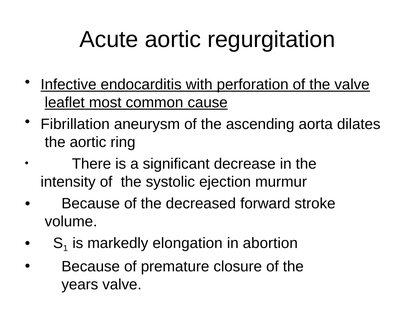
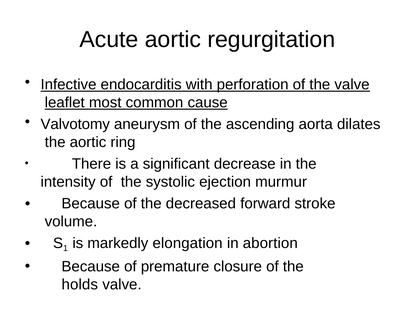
Fibrillation: Fibrillation -> Valvotomy (75, 124)
years: years -> holds (80, 285)
